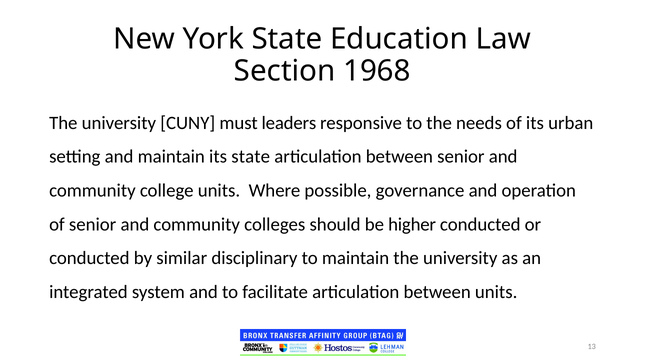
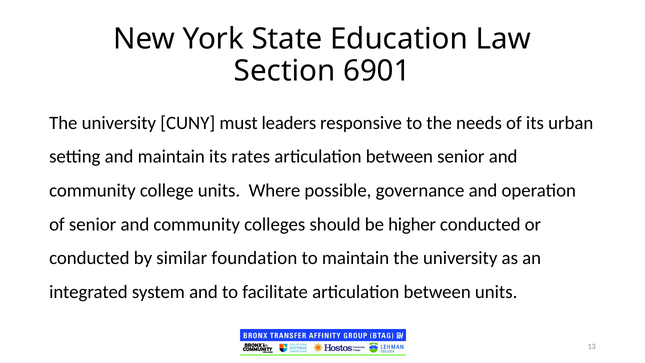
1968: 1968 -> 6901 (377, 71)
its state: state -> rates (251, 157)
disciplinary: disciplinary -> foundation (254, 258)
